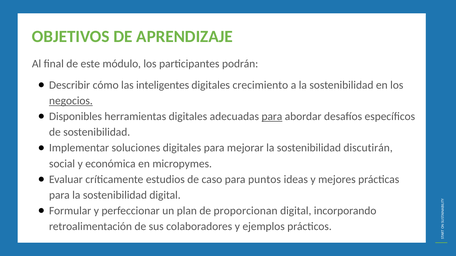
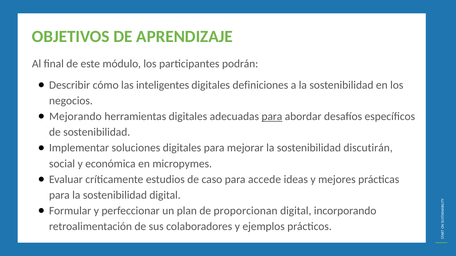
crecimiento: crecimiento -> definiciones (260, 85)
negocios underline: present -> none (71, 101)
Disponibles: Disponibles -> Mejorando (75, 117)
puntos: puntos -> accede (265, 180)
